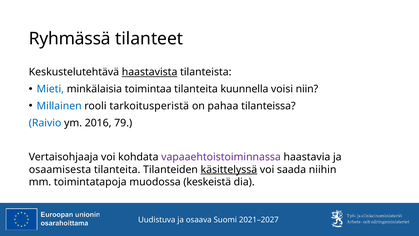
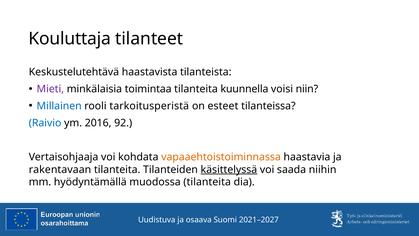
Ryhmässä: Ryhmässä -> Kouluttaja (70, 39)
haastavista underline: present -> none (150, 72)
Mieti colour: blue -> purple (50, 89)
pahaa: pahaa -> esteet (223, 106)
79: 79 -> 92 (123, 123)
vapaaehtoistoiminnassa colour: purple -> orange (221, 157)
osaamisesta: osaamisesta -> rakentavaan (60, 169)
toimintatapoja: toimintatapoja -> hyödyntämällä (90, 182)
muodossa keskeistä: keskeistä -> tilanteita (207, 182)
